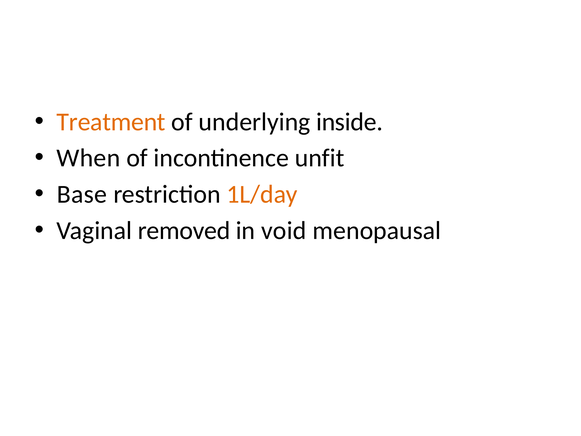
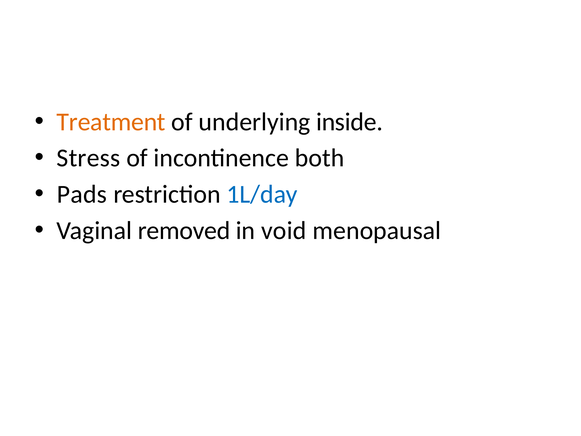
When: When -> Stress (88, 158)
unfit: unfit -> both (320, 158)
Base: Base -> Pads (82, 194)
1L/day colour: orange -> blue (262, 194)
